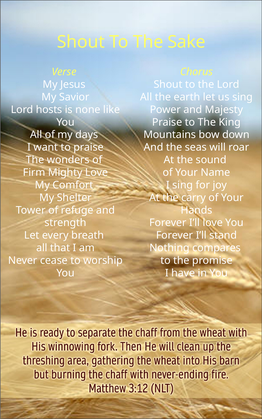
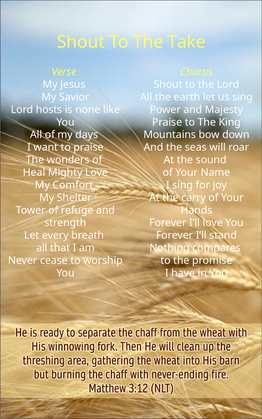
Sake: Sake -> Take (187, 42)
Firm: Firm -> Heal (34, 173)
